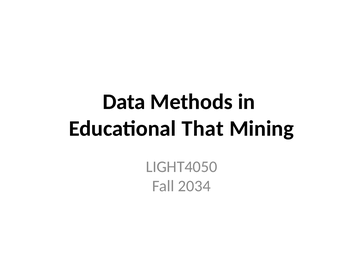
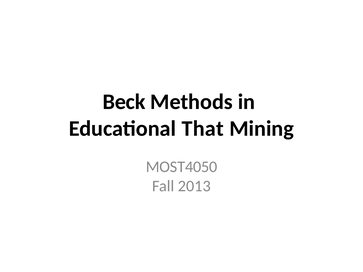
Data: Data -> Beck (124, 102)
LIGHT4050: LIGHT4050 -> MOST4050 (182, 167)
2034: 2034 -> 2013 (194, 186)
